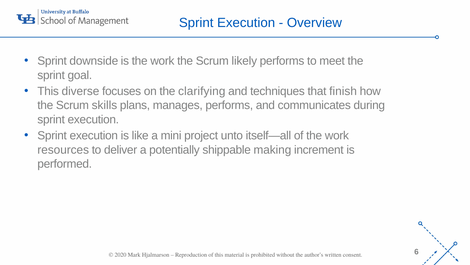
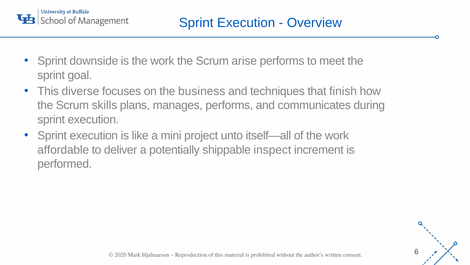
likely: likely -> arise (244, 61)
clarifying: clarifying -> business (202, 91)
resources: resources -> affordable (63, 149)
making: making -> inspect (272, 149)
